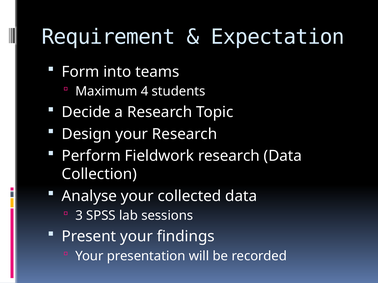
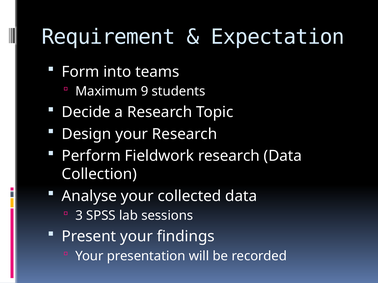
4: 4 -> 9 (145, 92)
